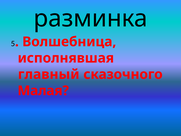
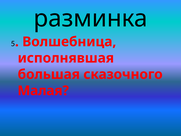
главный: главный -> большая (49, 74)
